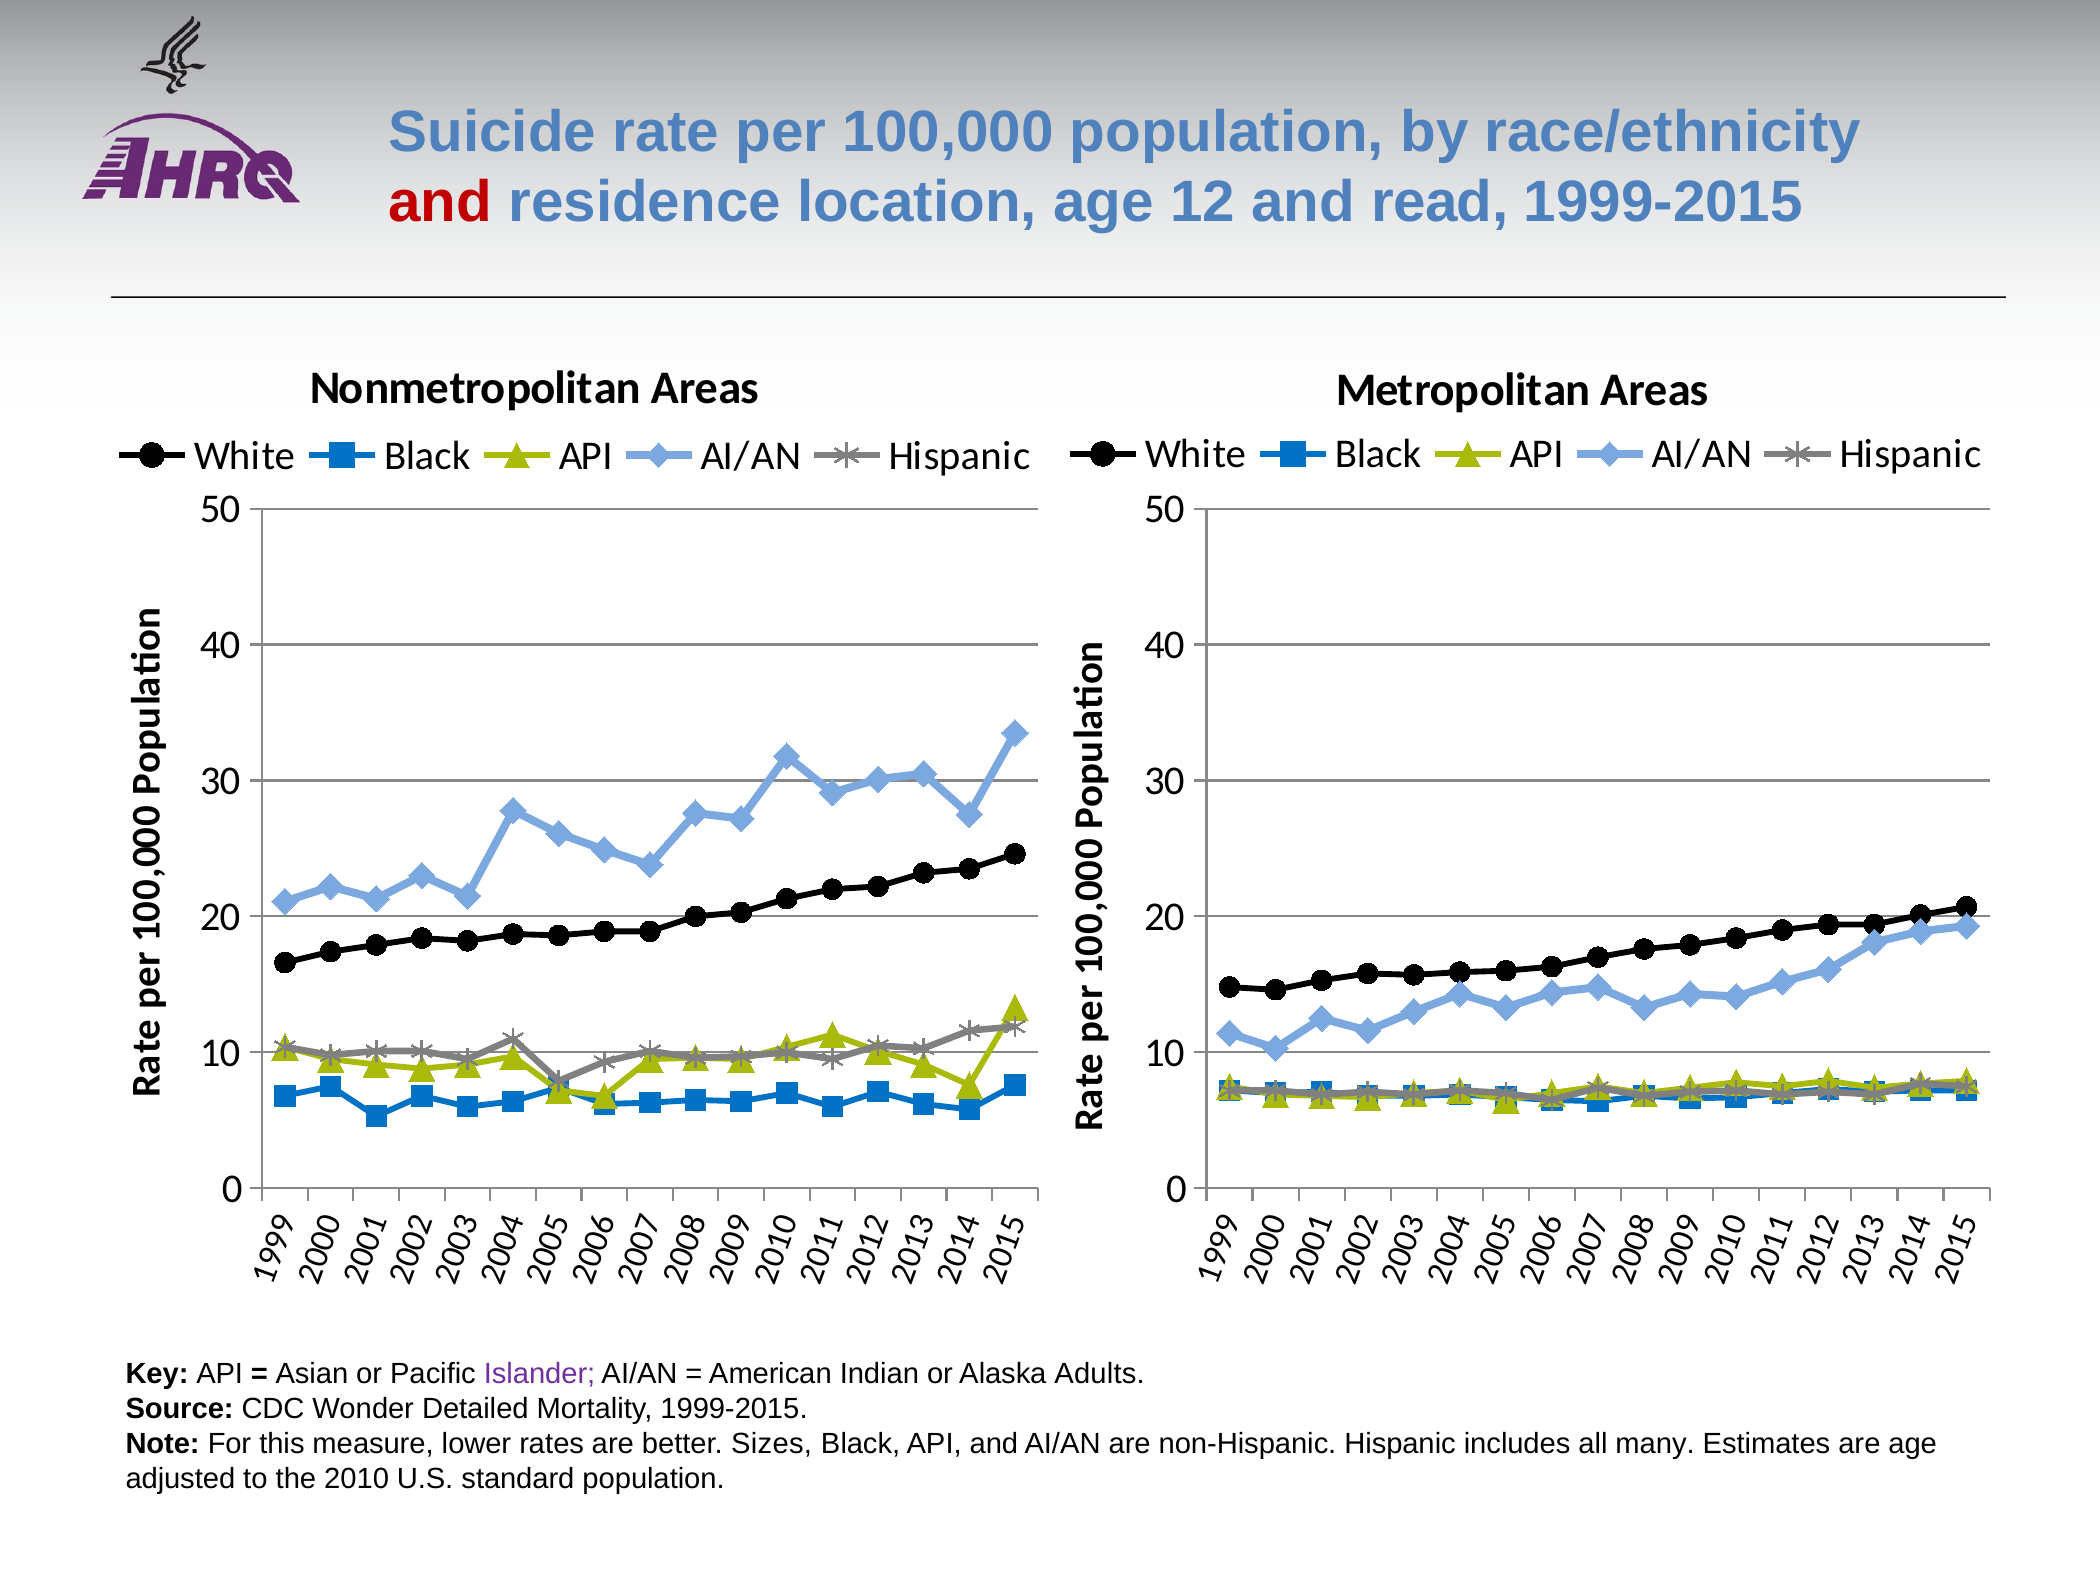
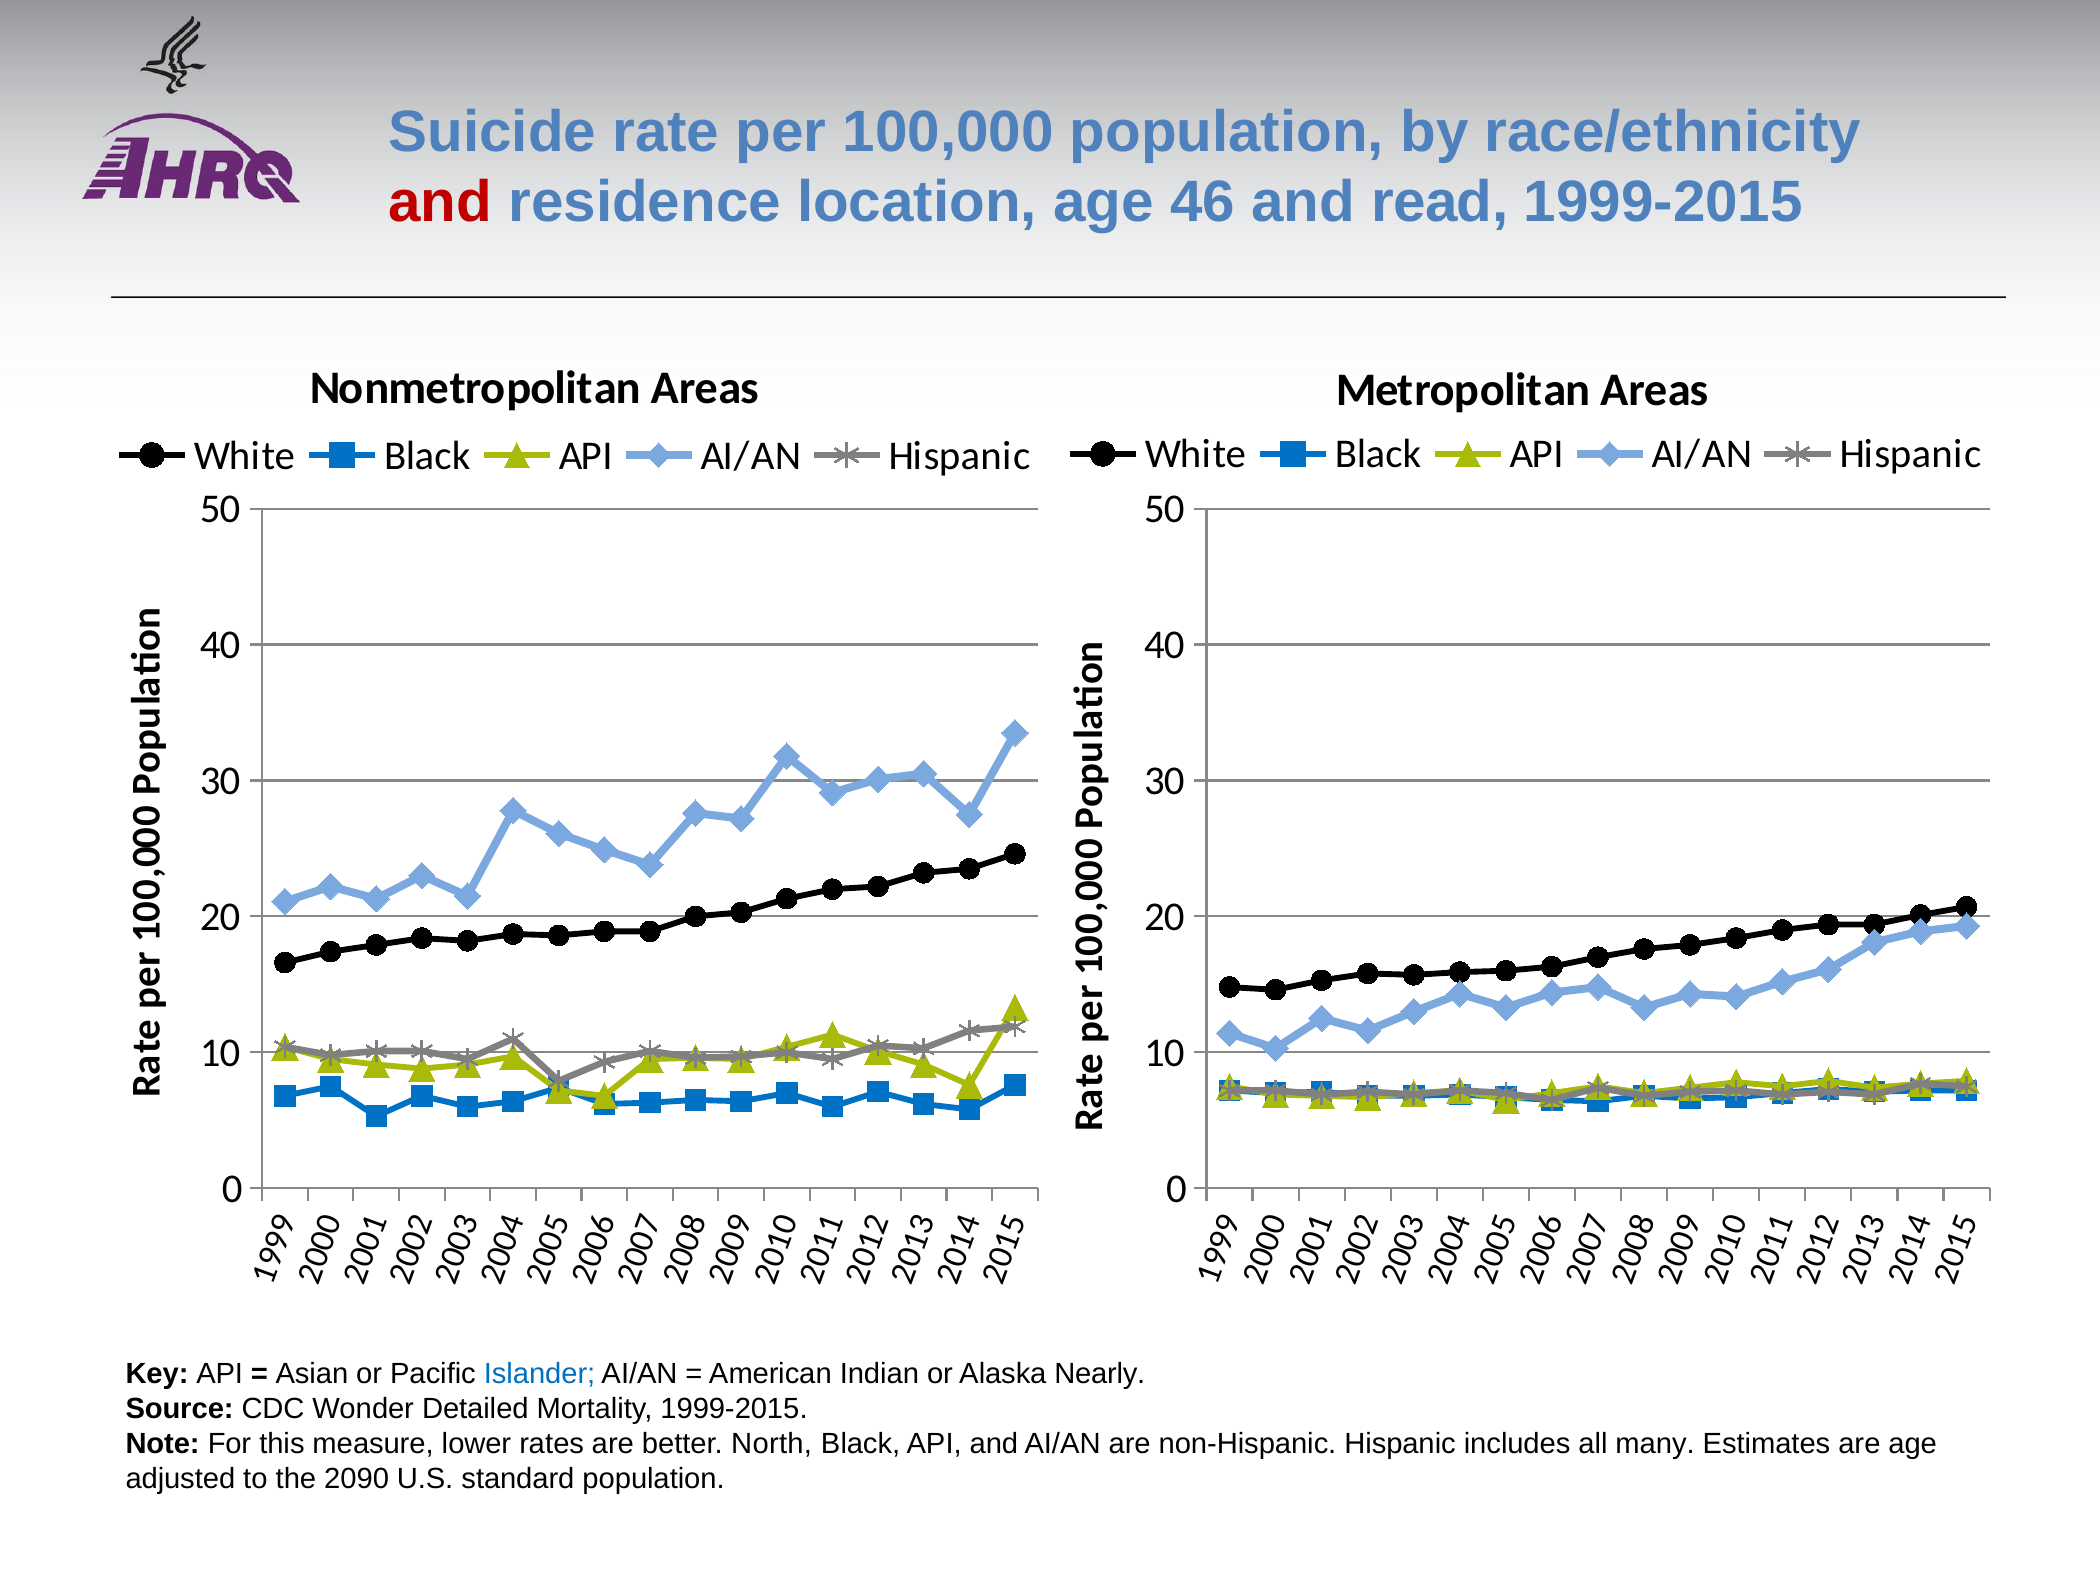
12: 12 -> 46 (1202, 202)
Islander colour: purple -> blue (540, 1374)
Adults: Adults -> Nearly (1100, 1374)
Sizes: Sizes -> North (772, 1444)
2010: 2010 -> 2090 (357, 1479)
